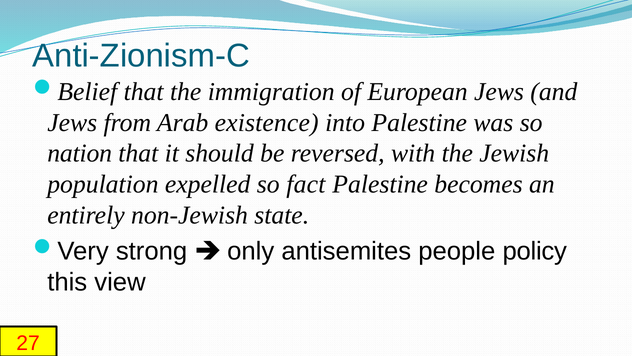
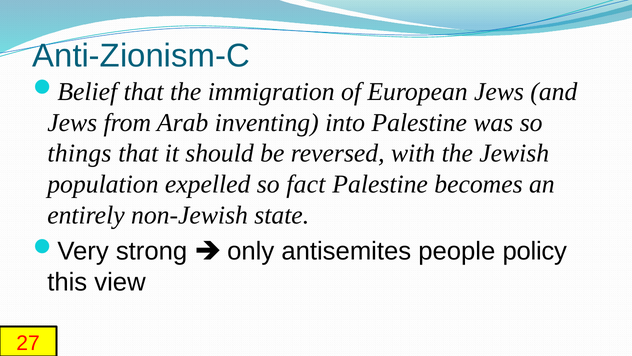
existence: existence -> inventing (267, 122)
nation: nation -> things (79, 153)
